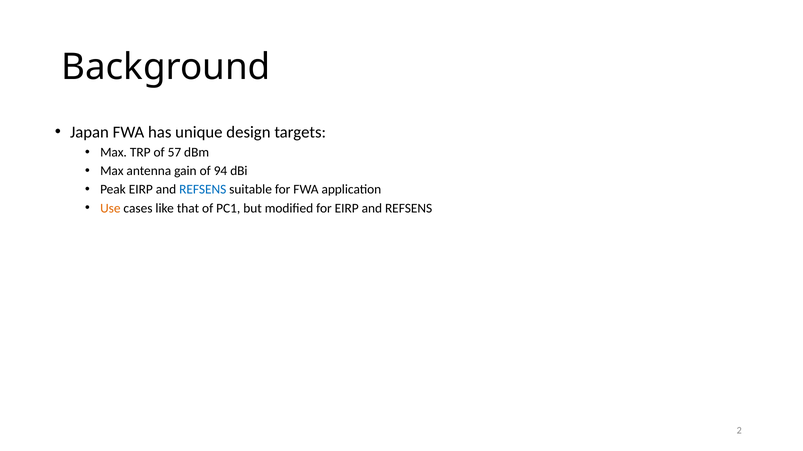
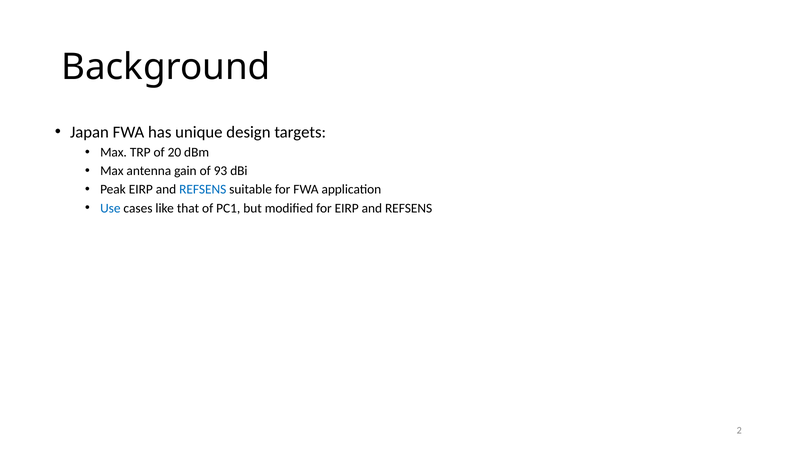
57: 57 -> 20 (174, 153)
94: 94 -> 93 (221, 171)
Use colour: orange -> blue (110, 208)
